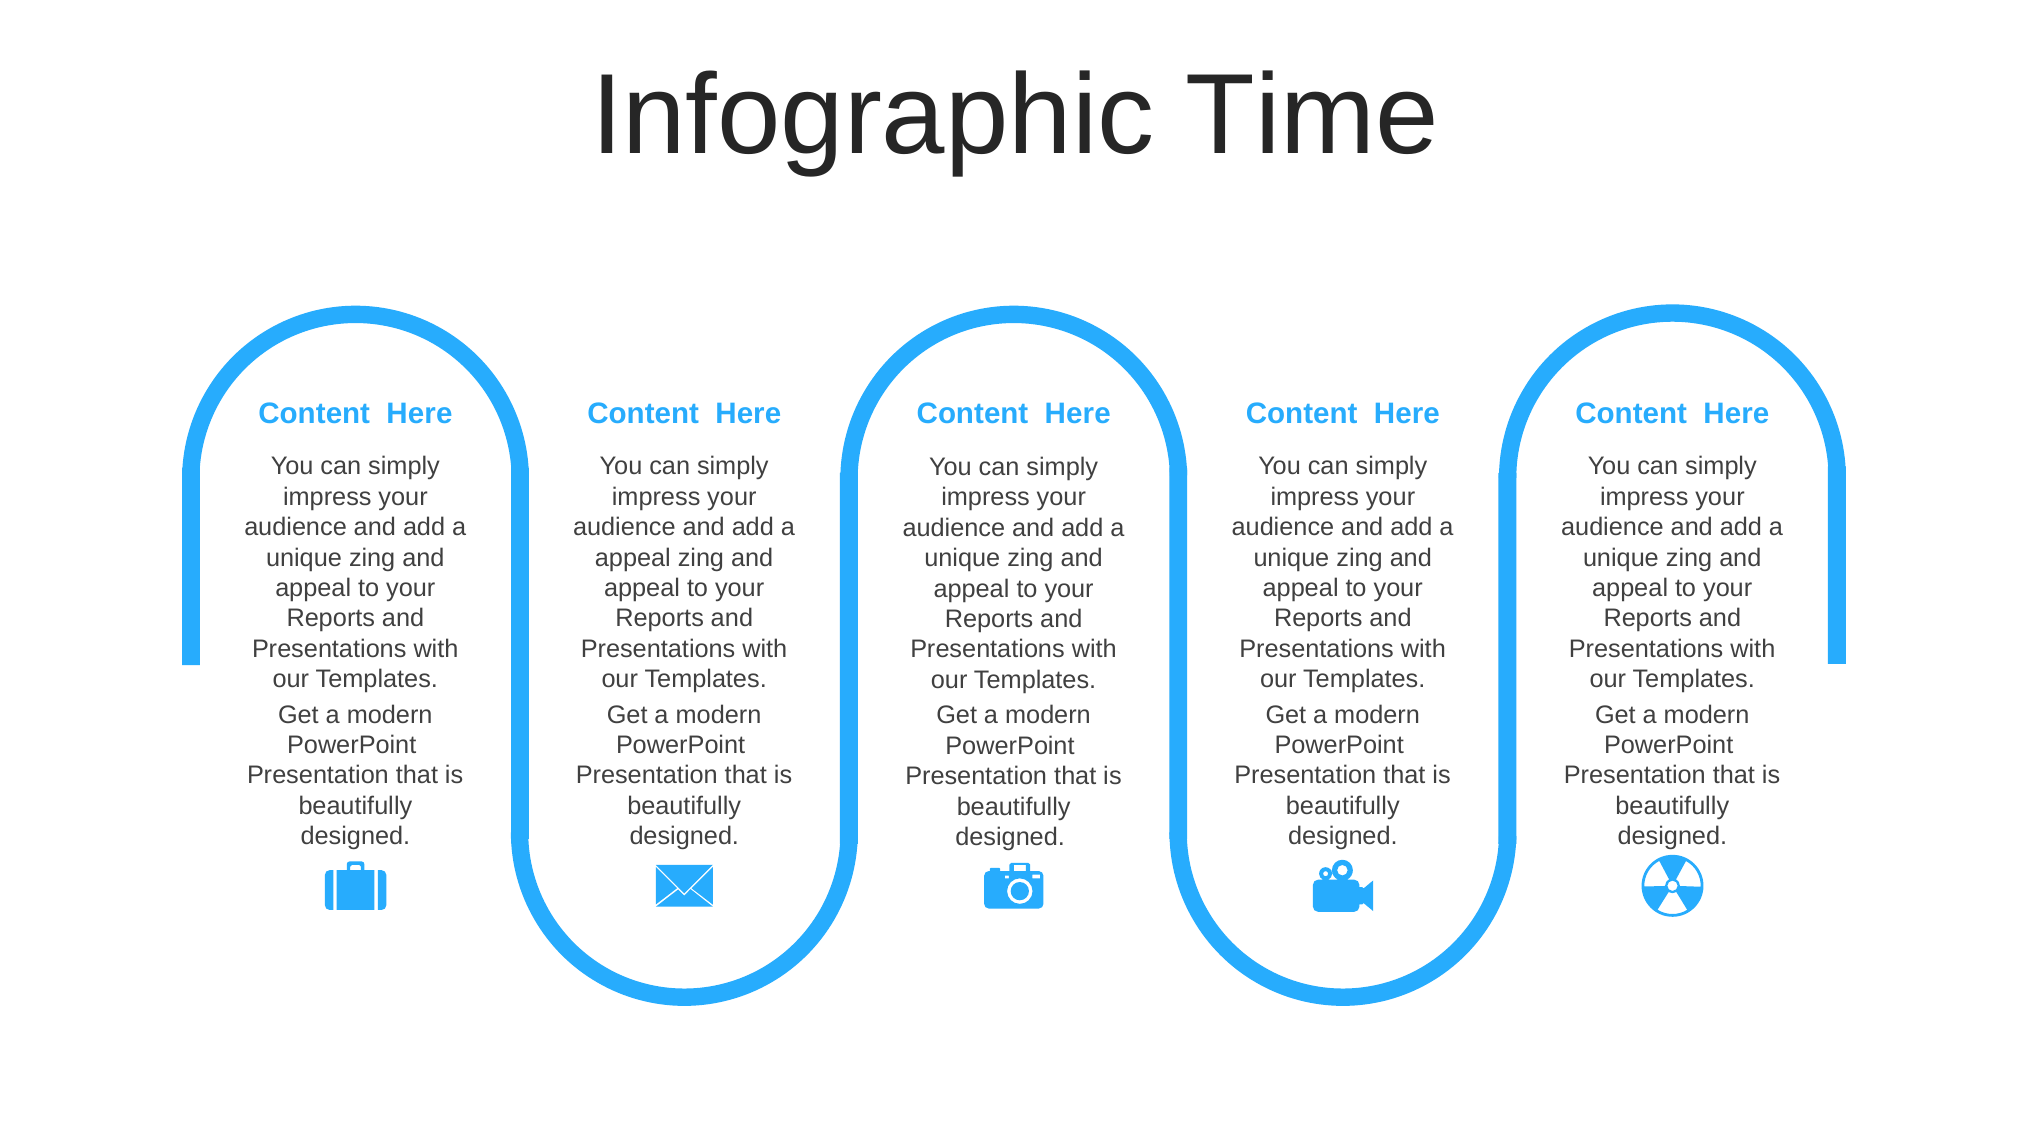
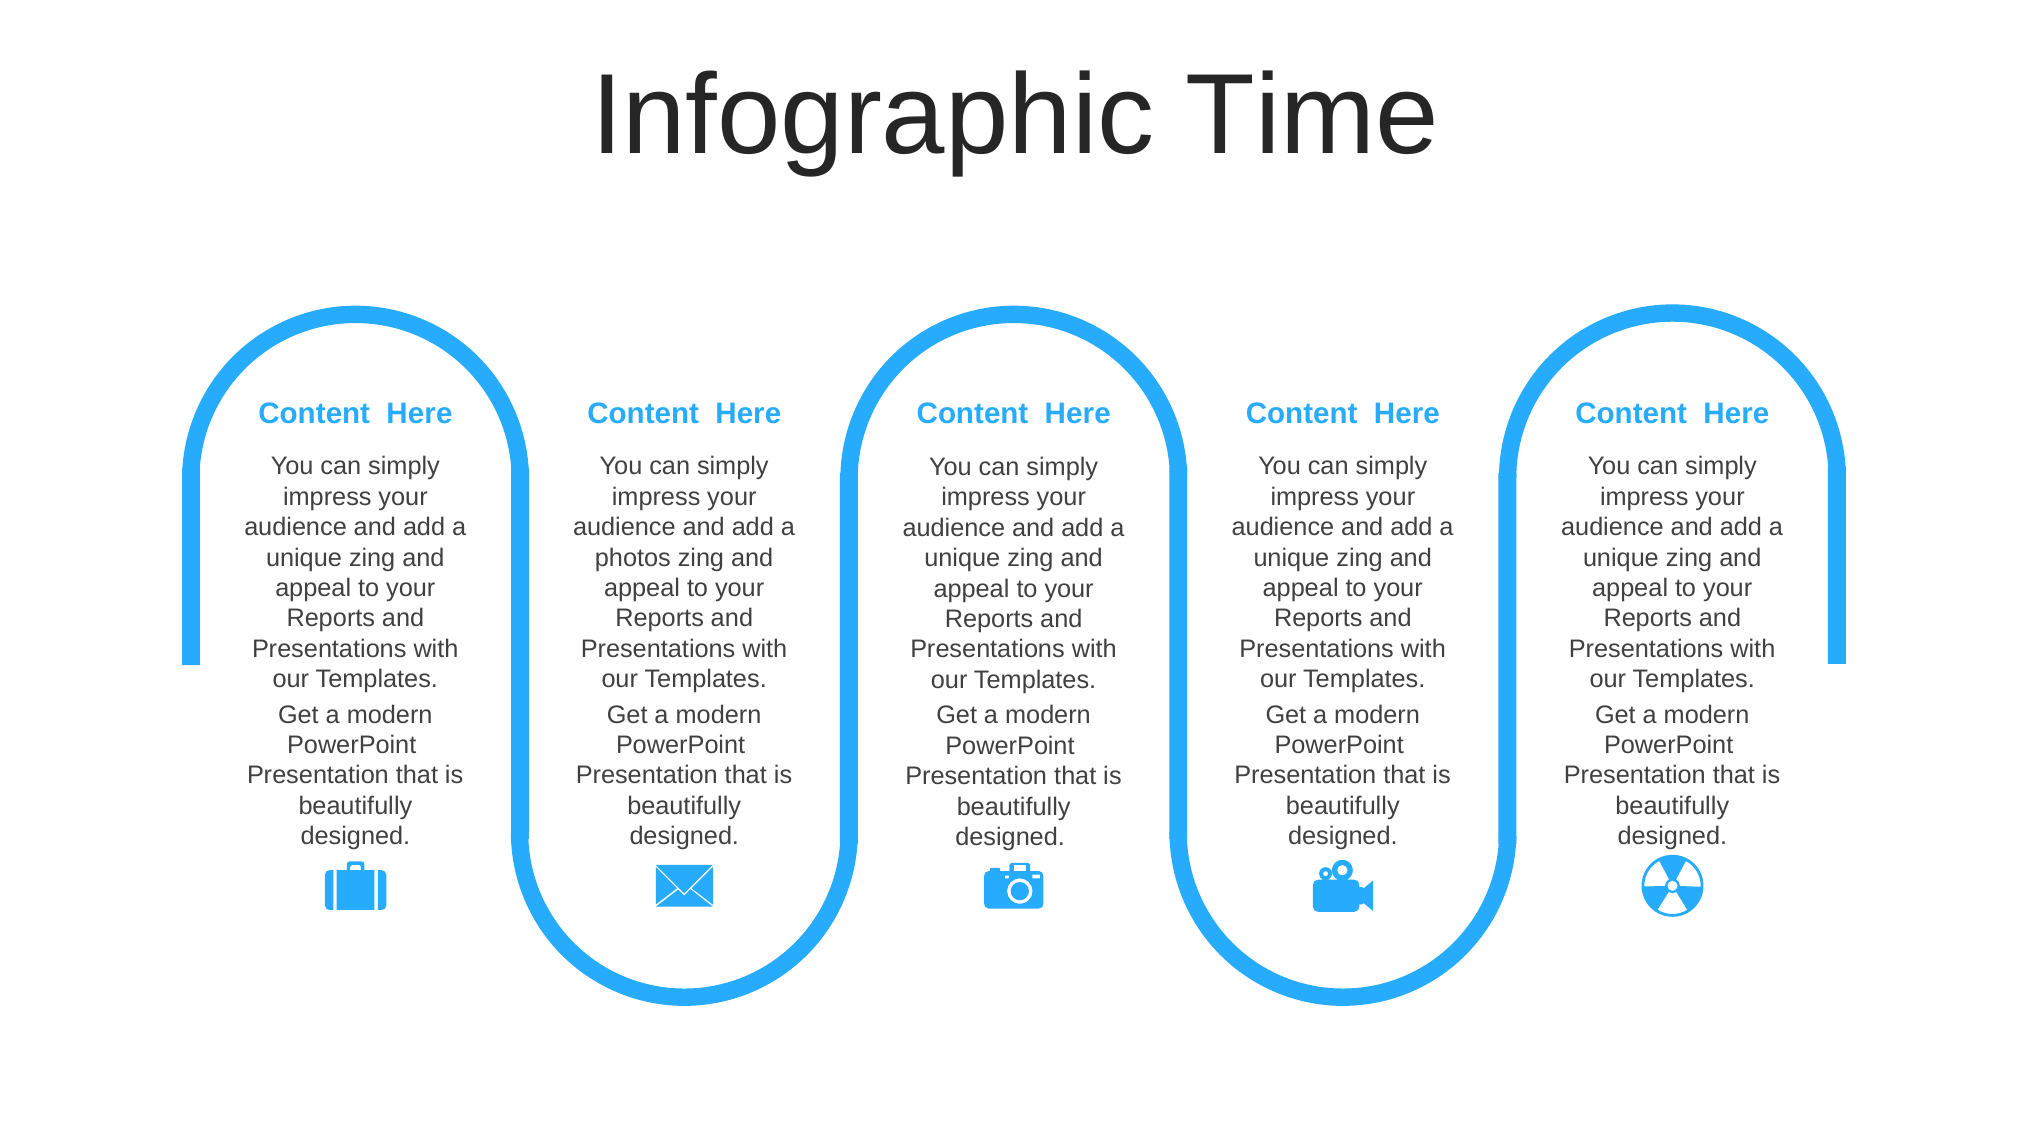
appeal: appeal -> photos (633, 558)
